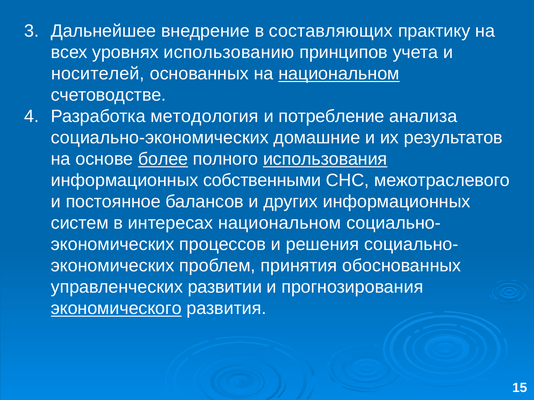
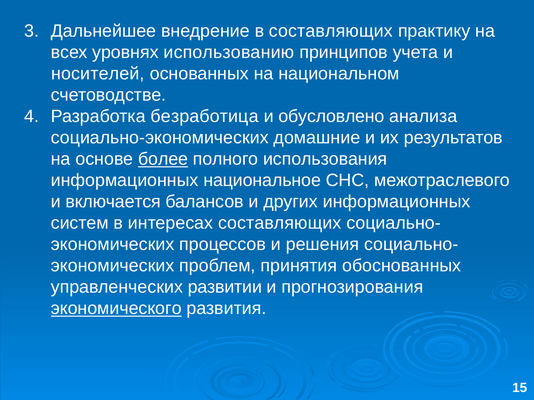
национальном underline: present -> none (339, 74)
методология: методология -> безработица (205, 117)
потребление: потребление -> обусловлено (332, 117)
использования underline: present -> none (325, 159)
собственными: собственными -> национальное (262, 181)
постоянное: постоянное -> включается (113, 202)
интересах национальном: национальном -> составляющих (280, 223)
